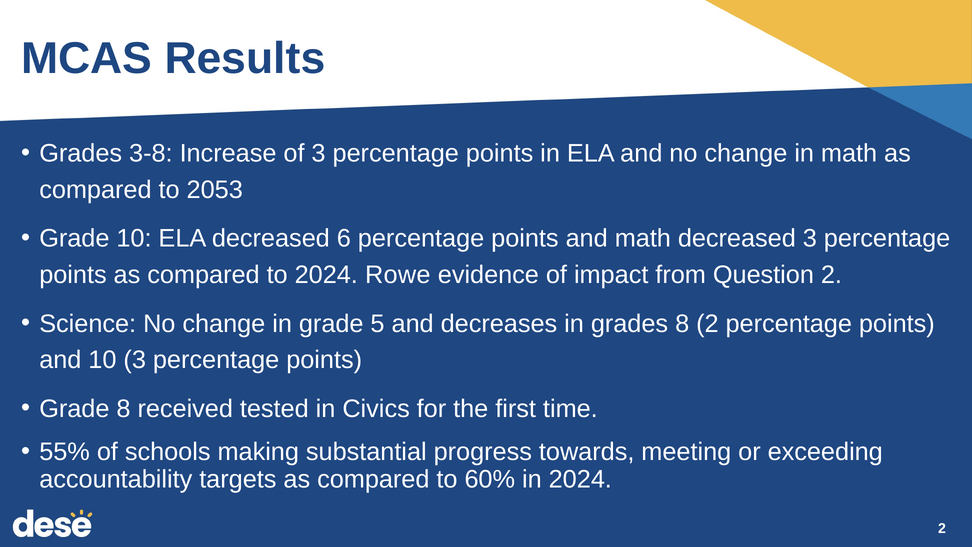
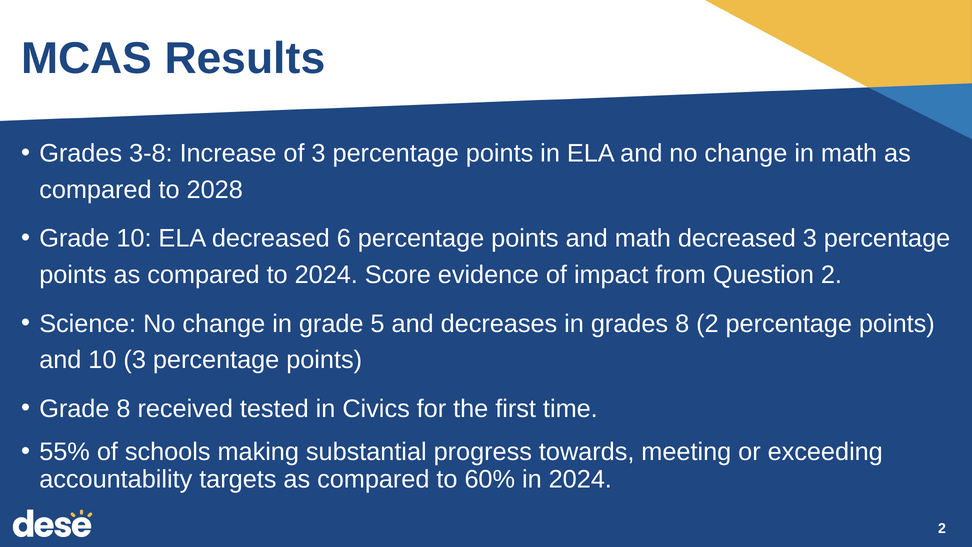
2053: 2053 -> 2028 (215, 190)
Rowe: Rowe -> Score (398, 275)
